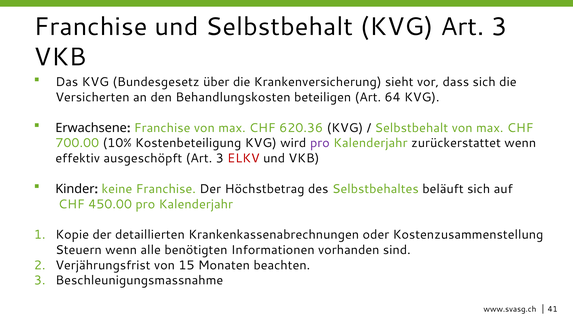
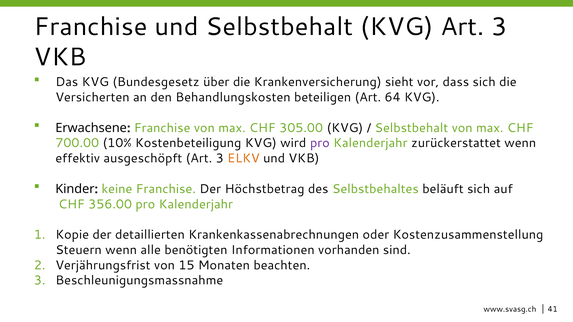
620.36: 620.36 -> 305.00 (301, 128)
ELKV colour: red -> orange (243, 159)
450.00: 450.00 -> 356.00 (110, 204)
